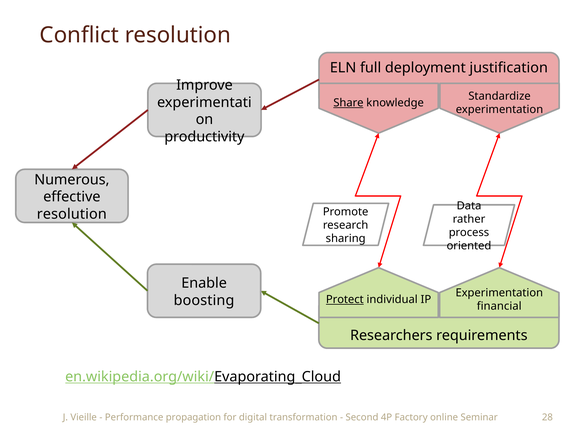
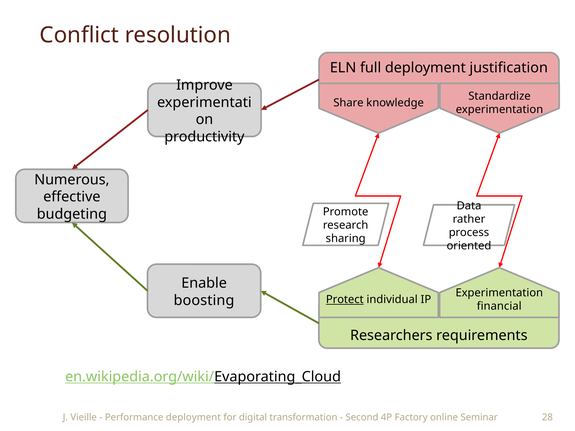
Share underline: present -> none (348, 103)
resolution: resolution -> budgeting (72, 214)
Performance propagation: propagation -> deployment (193, 418)
